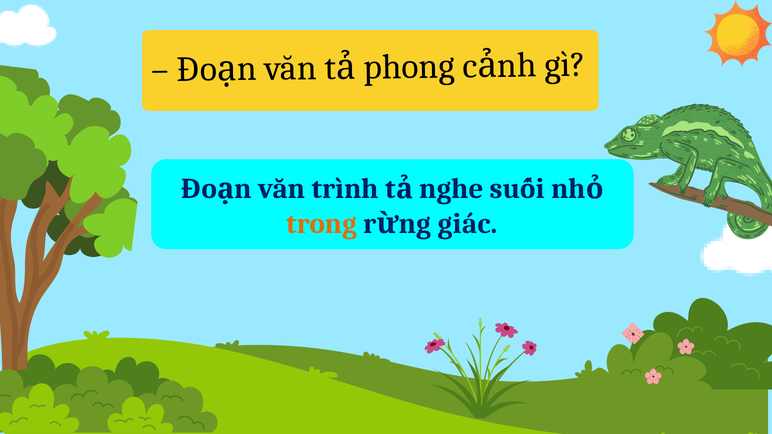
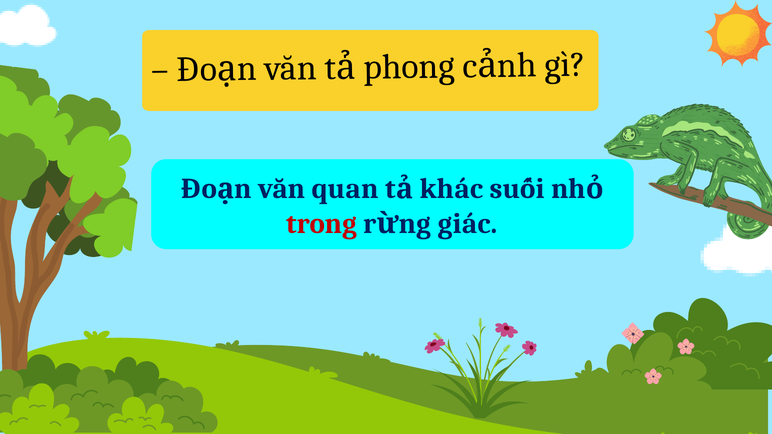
trình: trình -> quan (345, 189)
nghe: nghe -> khác (451, 189)
trong colour: orange -> red (322, 224)
